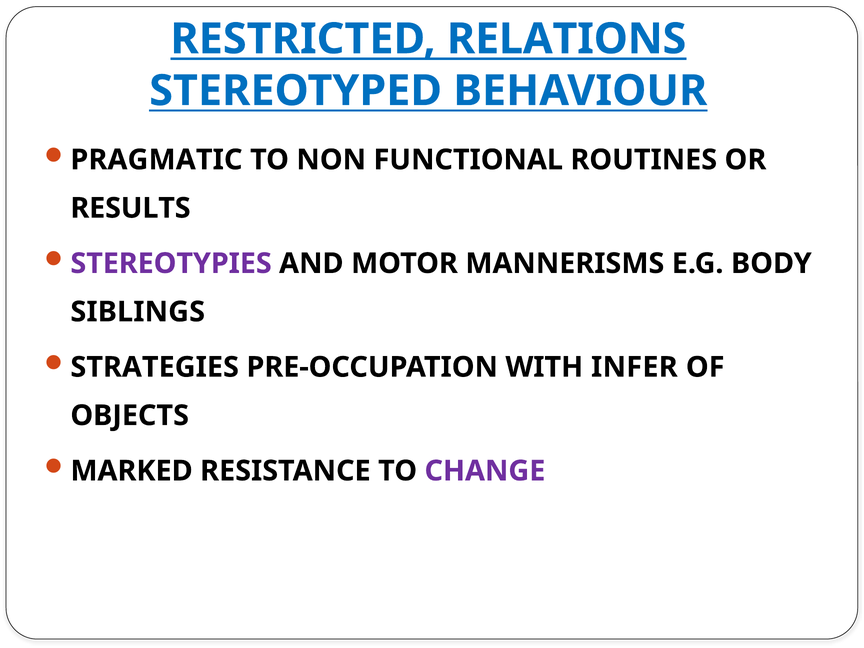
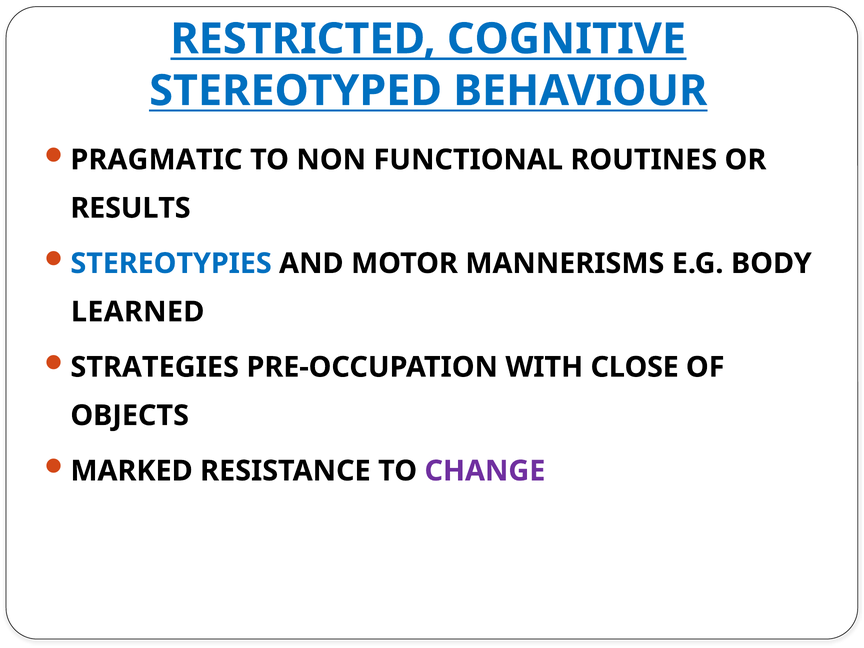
RELATIONS: RELATIONS -> COGNITIVE (566, 39)
STEREOTYPIES colour: purple -> blue (171, 263)
SIBLINGS: SIBLINGS -> LEARNED (138, 312)
INFER: INFER -> CLOSE (635, 367)
